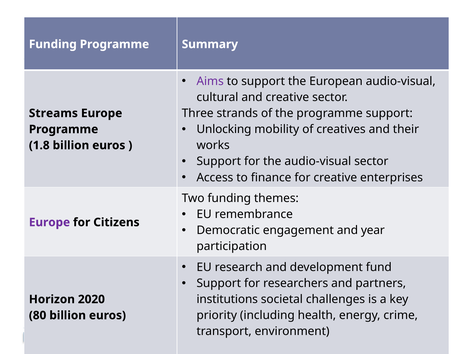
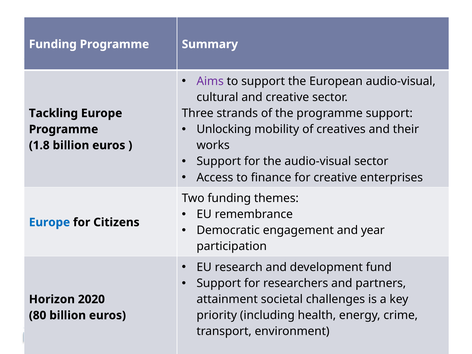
Streams: Streams -> Tackling (53, 113)
Europe colour: purple -> blue (49, 222)
institutions: institutions -> attainment (227, 299)
